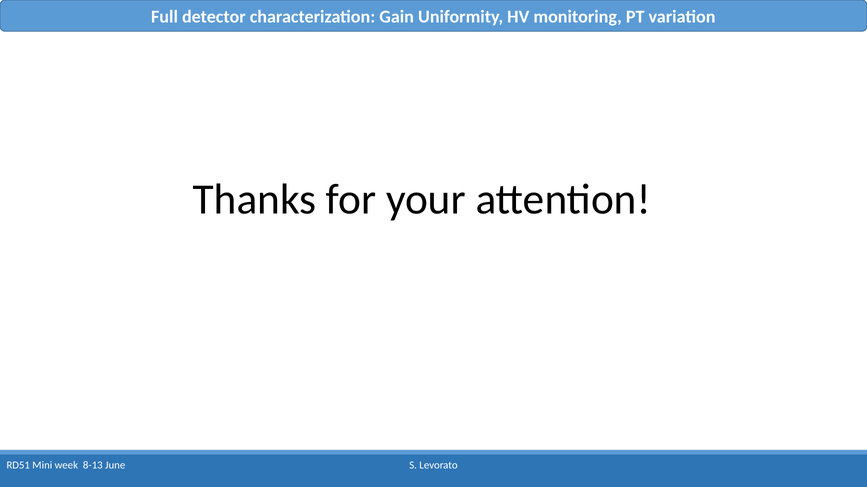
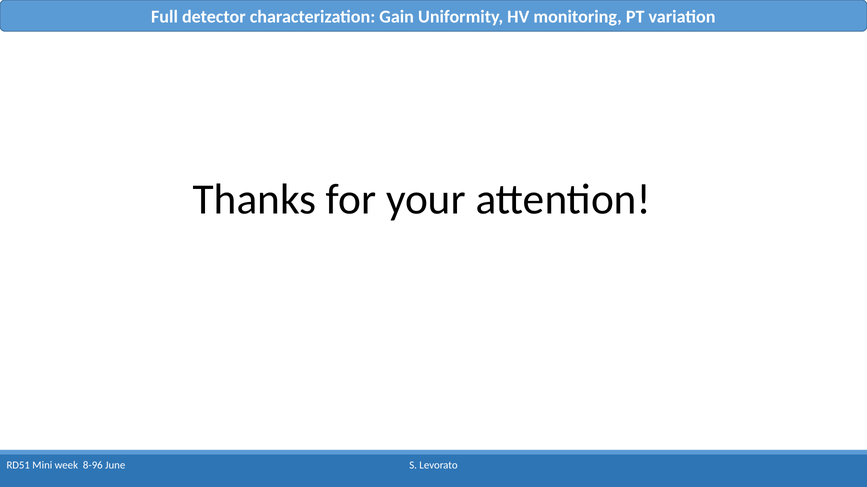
8-13: 8-13 -> 8-96 (93, 466)
